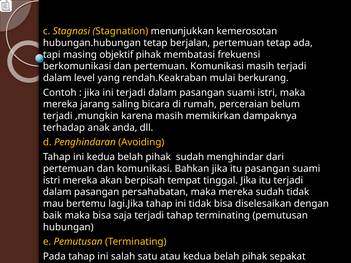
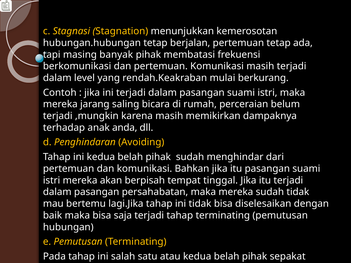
objektif: objektif -> banyak (116, 55)
